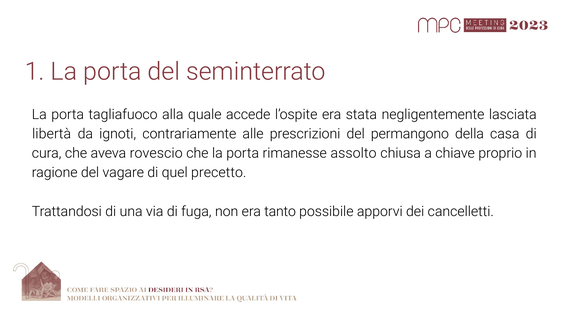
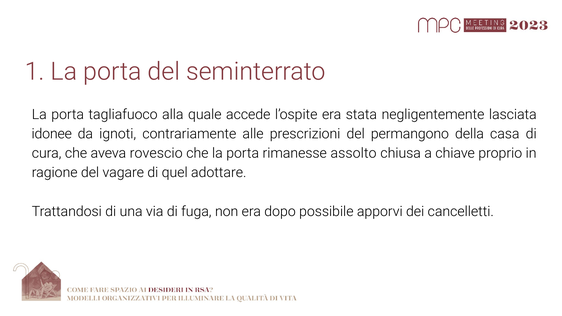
libertà: libertà -> idonee (52, 134)
precetto: precetto -> adottare (219, 173)
tanto: tanto -> dopo (280, 212)
